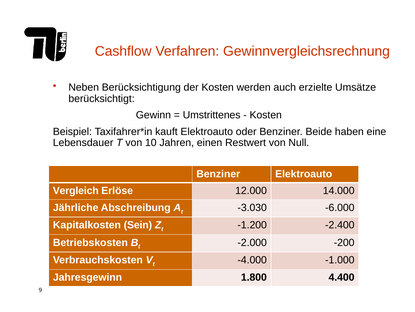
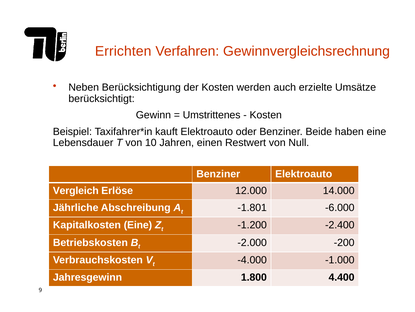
Cashflow: Cashflow -> Errichten (123, 51)
-3.030: -3.030 -> -1.801 (252, 207)
Kapitalkosten Sein: Sein -> Eine (138, 225)
